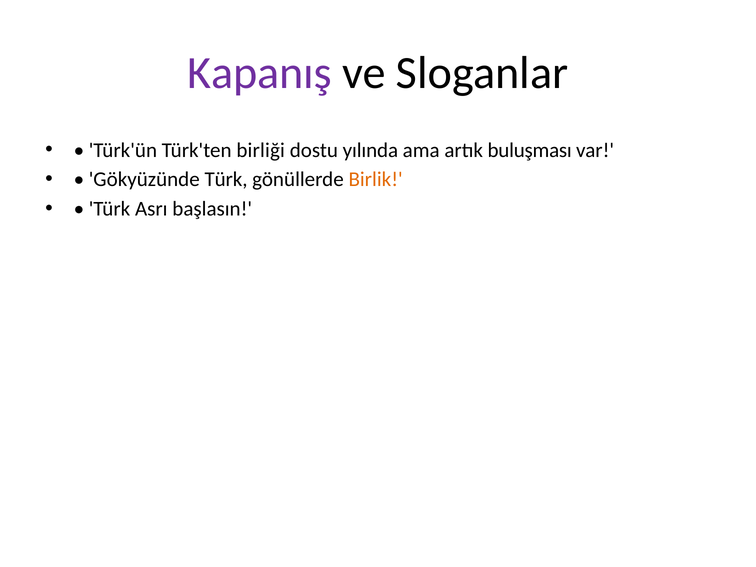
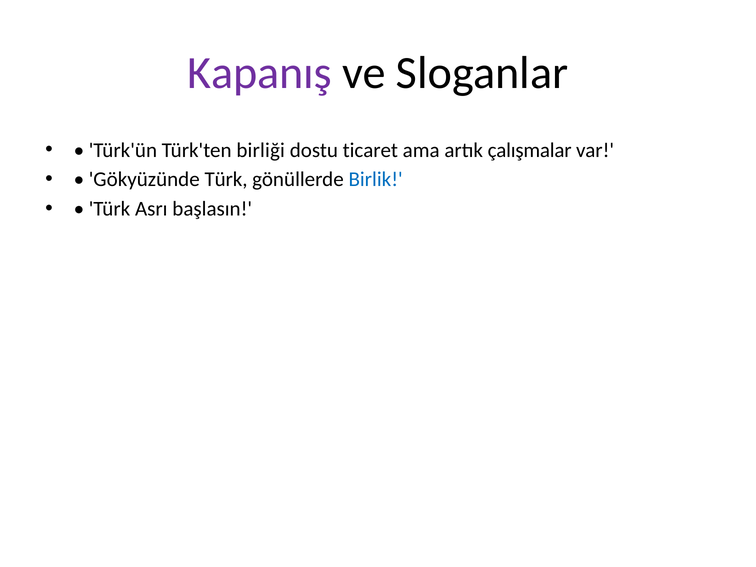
yılında: yılında -> ticaret (370, 150)
buluşması: buluşması -> çalışmalar (530, 150)
Birlik colour: orange -> blue (376, 180)
